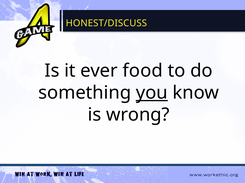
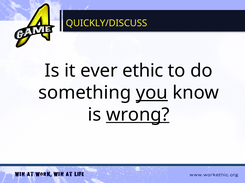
HONEST/DISCUSS: HONEST/DISCUSS -> QUICKLY/DISCUSS (106, 23)
food: food -> ethic (143, 71)
wrong underline: none -> present (138, 115)
